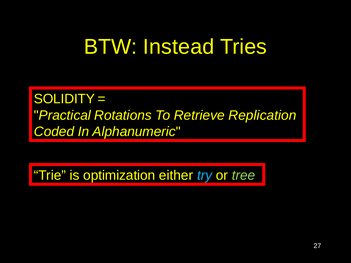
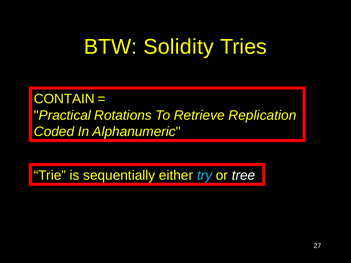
Instead: Instead -> Solidity (179, 47)
SOLIDITY: SOLIDITY -> CONTAIN (64, 99)
optimization: optimization -> sequentially (119, 175)
tree colour: light green -> white (243, 175)
